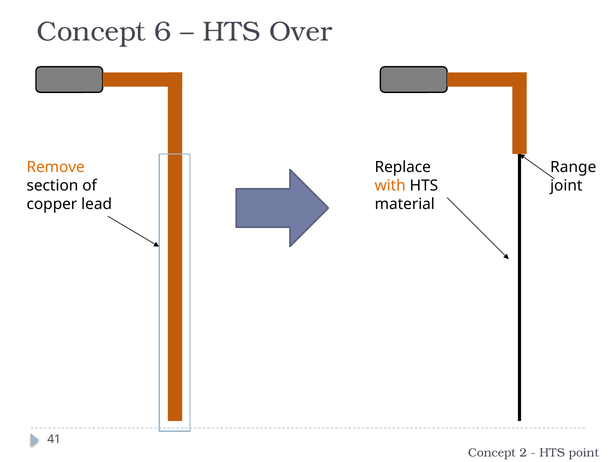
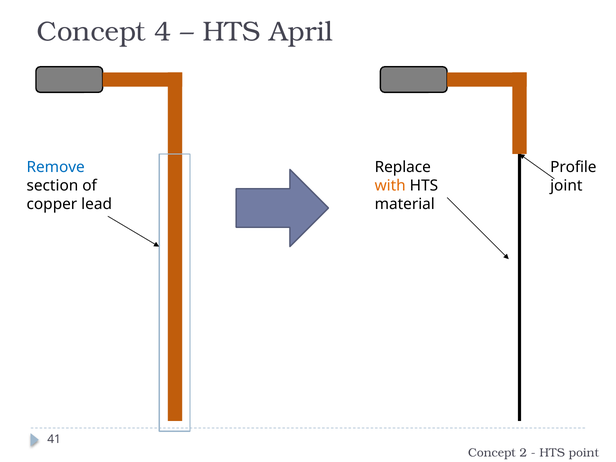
6: 6 -> 4 (163, 32)
Over: Over -> April (301, 32)
Remove colour: orange -> blue (56, 167)
Range: Range -> Profile (573, 167)
